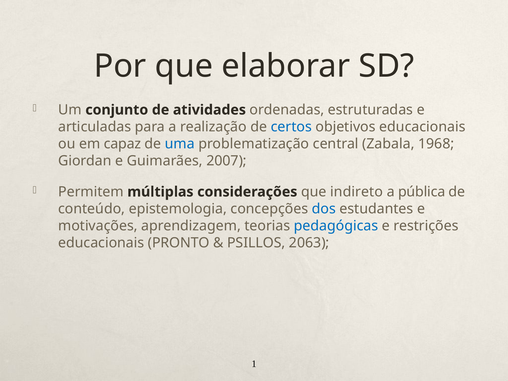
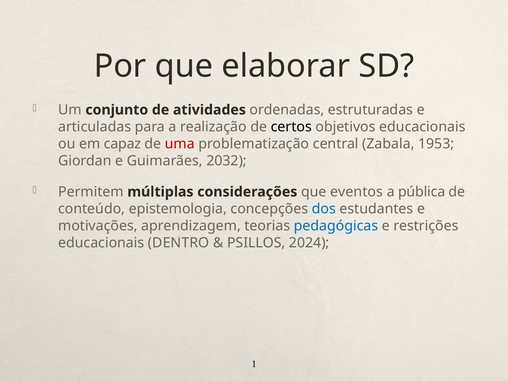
certos colour: blue -> black (291, 127)
uma colour: blue -> red (180, 144)
1968: 1968 -> 1953 (436, 144)
2007: 2007 -> 2032 (227, 161)
indireto: indireto -> eventos (357, 192)
PRONTO: PRONTO -> DENTRO (179, 243)
2063: 2063 -> 2024 (309, 243)
